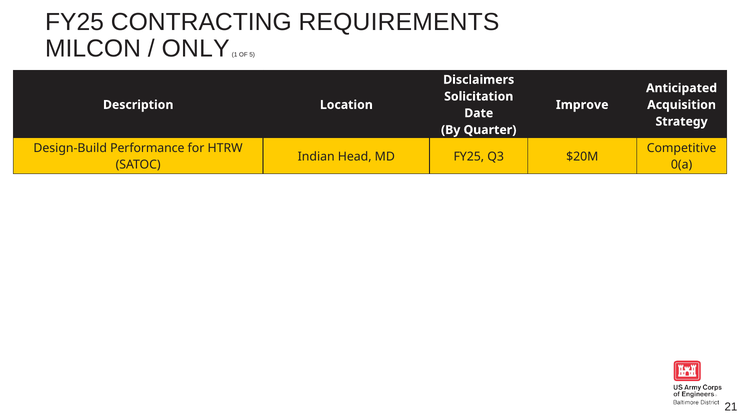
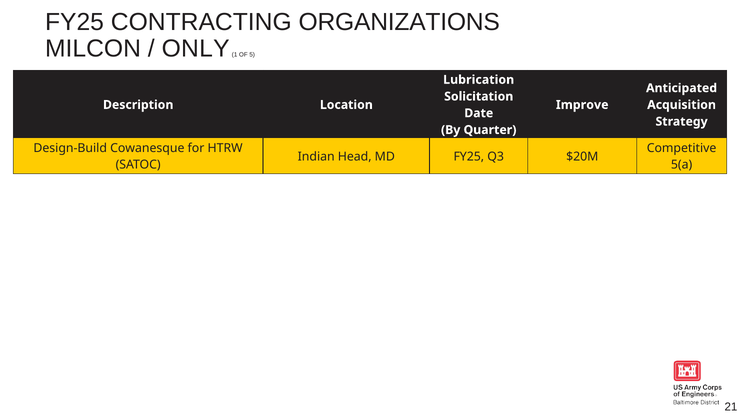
REQUIREMENTS: REQUIREMENTS -> ORGANIZATIONS (399, 22)
Disclaimers: Disclaimers -> Lubrication (479, 80)
Performance: Performance -> Cowanesque (147, 148)
0(a: 0(a -> 5(a (682, 165)
